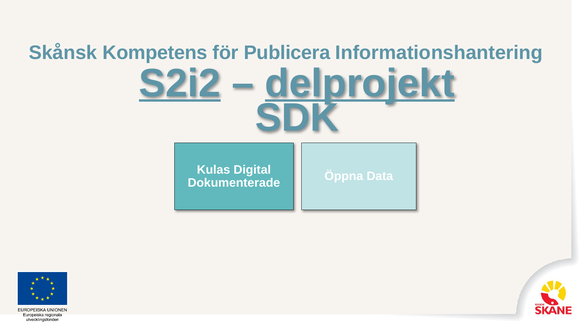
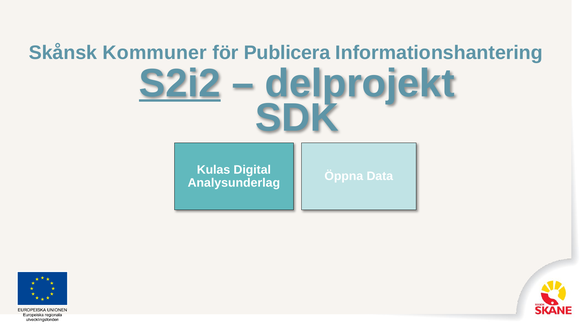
Kompetens: Kompetens -> Kommuner (155, 53)
delprojekt underline: present -> none (360, 83)
Dokumenterade: Dokumenterade -> Analysunderlag (234, 183)
